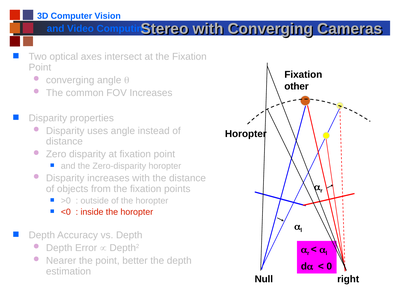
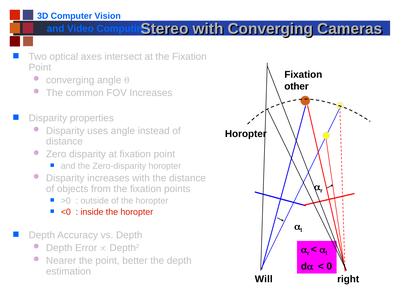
Null: Null -> Will (264, 279)
